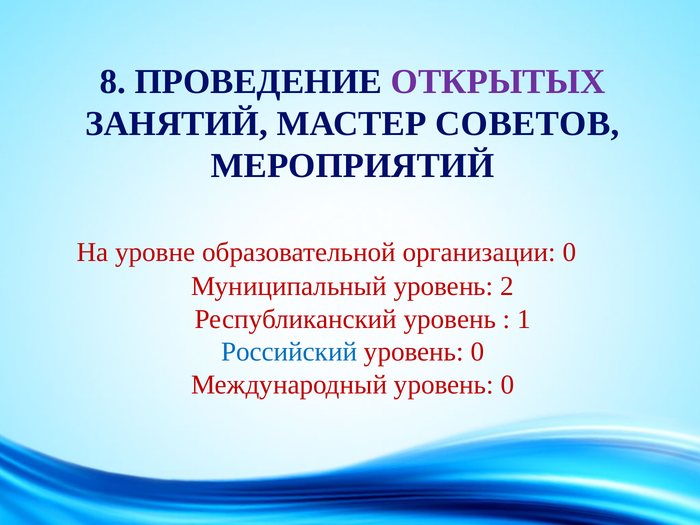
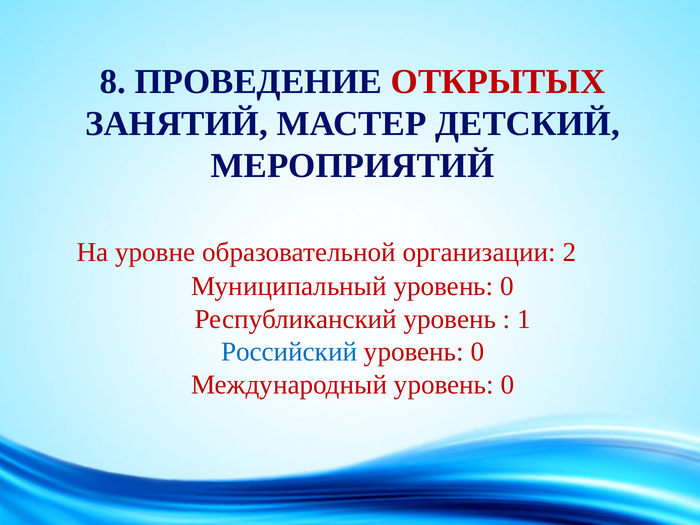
ОТКРЫТЫХ colour: purple -> red (498, 82)
СОВЕТОВ: СОВЕТОВ -> ДЕТСКИЙ (528, 124)
организации 0: 0 -> 2 (569, 252)
Муниципальный уровень 2: 2 -> 0 (507, 286)
